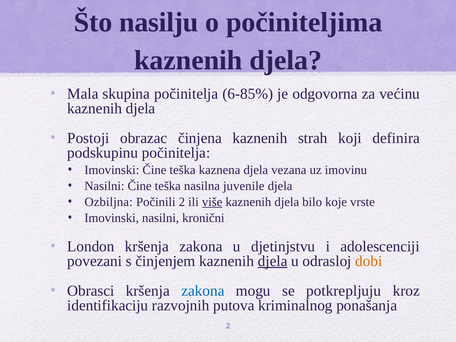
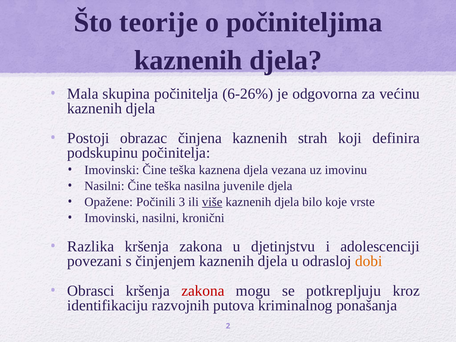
nasilju: nasilju -> teorije (159, 22)
6-85%: 6-85% -> 6-26% (248, 94)
Ozbiljna: Ozbiljna -> Opažene (109, 202)
Počinili 2: 2 -> 3 (182, 202)
London: London -> Razlika (91, 246)
djela underline: present -> none (273, 261)
zakona colour: blue -> red (203, 291)
